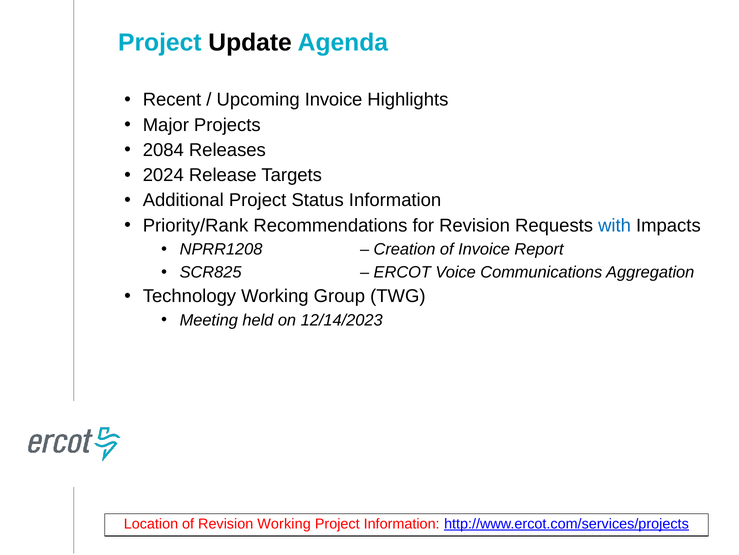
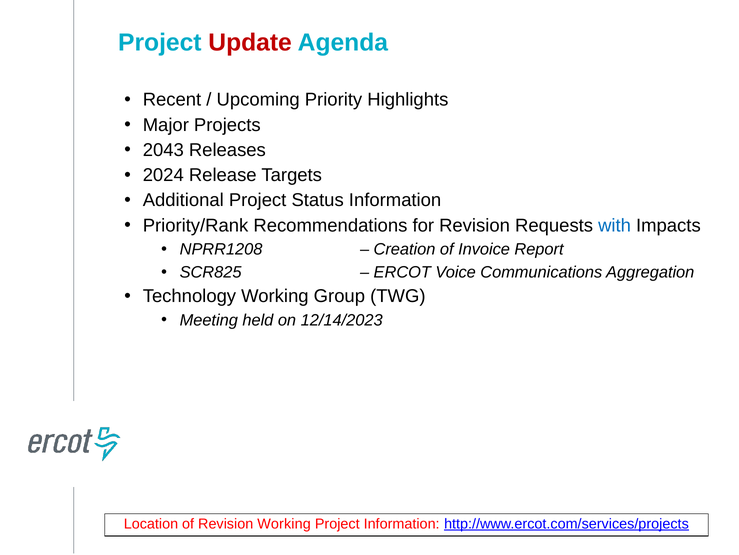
Update colour: black -> red (250, 43)
Upcoming Invoice: Invoice -> Priority (334, 100)
2084: 2084 -> 2043 (163, 150)
